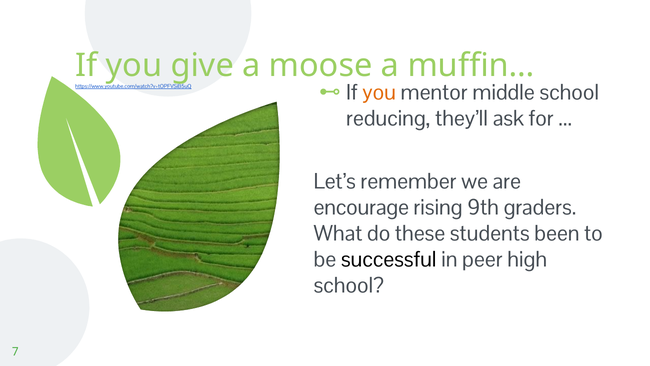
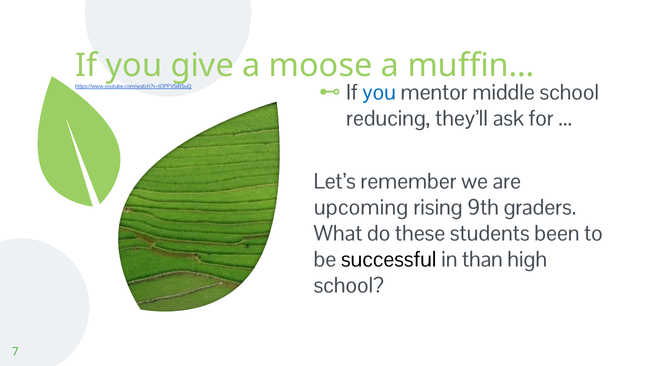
you colour: orange -> blue (379, 93)
encourage: encourage -> upcoming (361, 208)
peer: peer -> than (482, 260)
